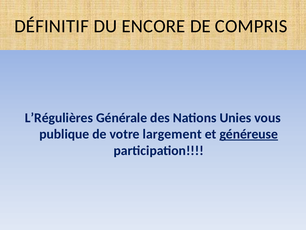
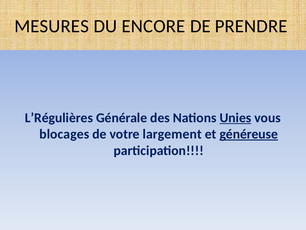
DÉFINITIF: DÉFINITIF -> MESURES (52, 26)
COMPRIS: COMPRIS -> PRENDRE (251, 26)
Unies underline: none -> present (235, 118)
publique: publique -> blocages (64, 134)
